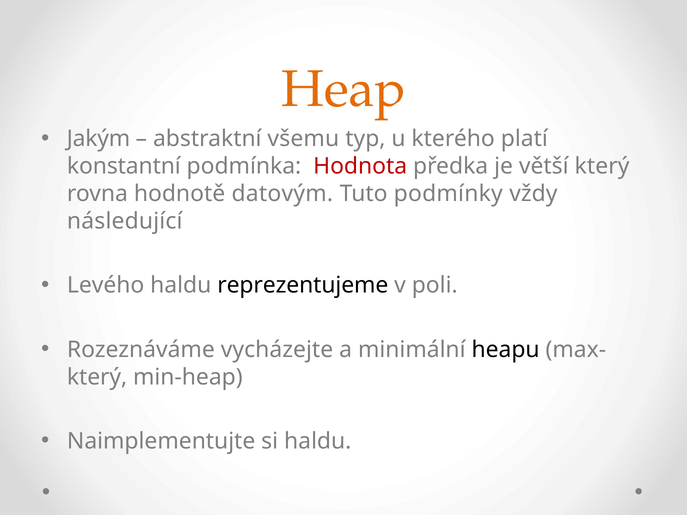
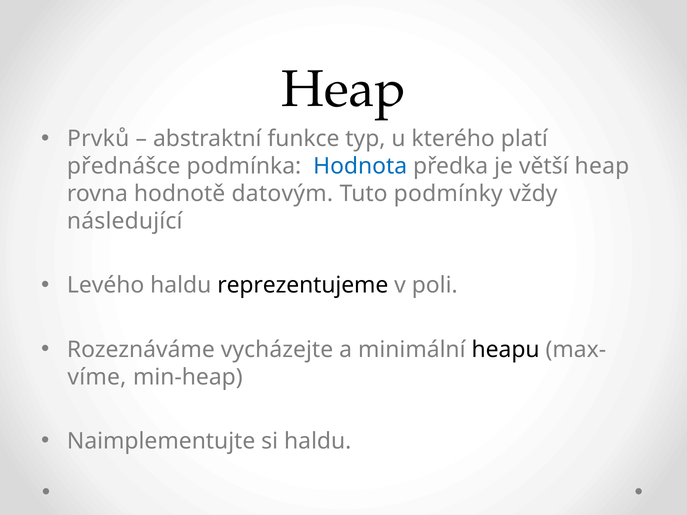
Heap colour: orange -> black (343, 89)
Jakým: Jakým -> Prvků (98, 139)
všemu: všemu -> funkce (303, 139)
konstantní: konstantní -> přednášce (124, 166)
Hodnota colour: red -> blue (360, 166)
větší který: který -> heap (602, 166)
který: který -> víme (97, 377)
